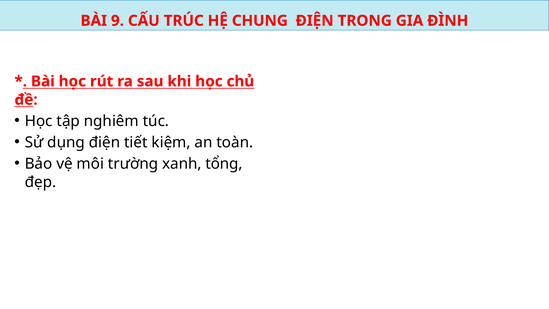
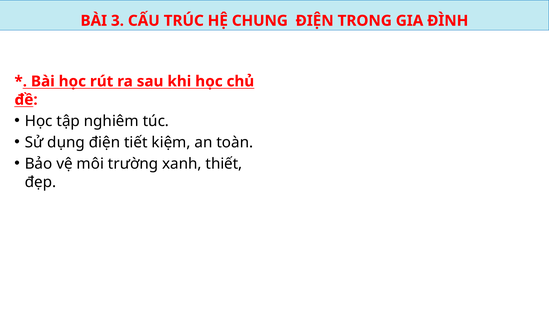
9: 9 -> 3 (117, 21)
tổng: tổng -> thiết (224, 164)
